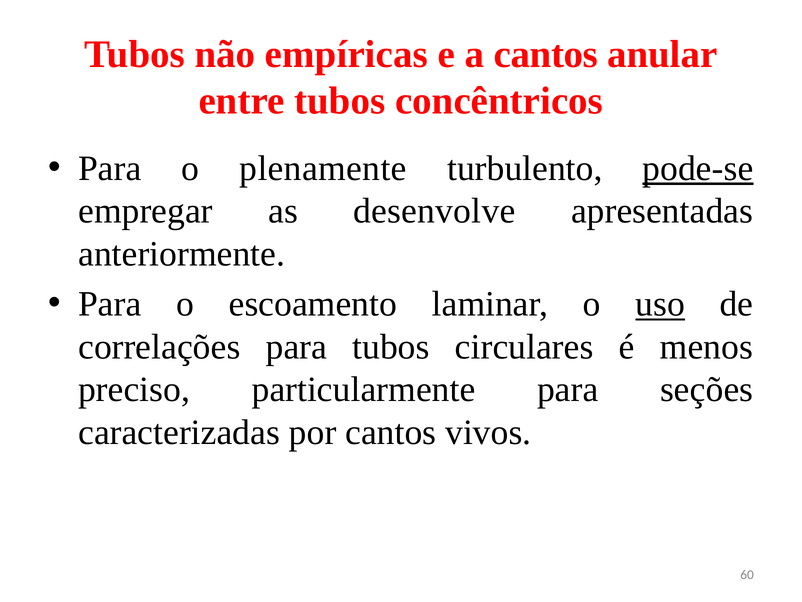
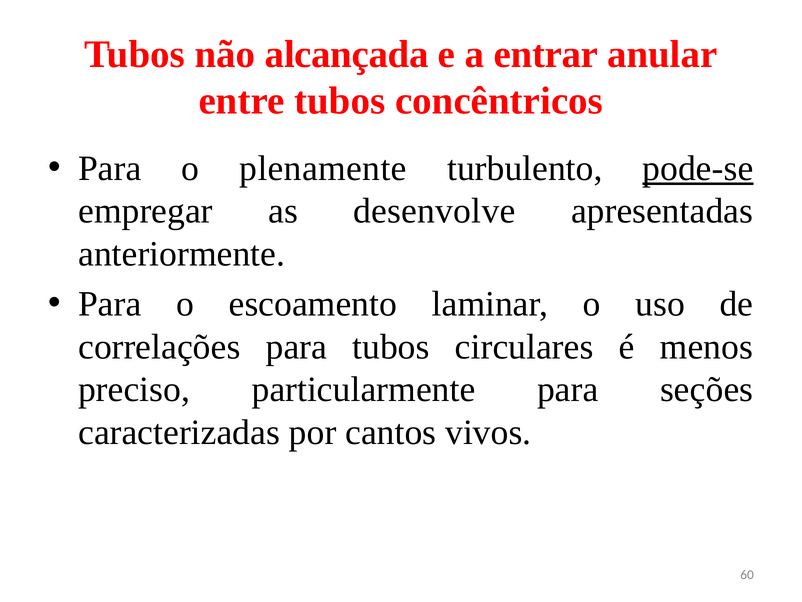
empíricas: empíricas -> alcançada (347, 54)
a cantos: cantos -> entrar (546, 54)
uso underline: present -> none (660, 304)
